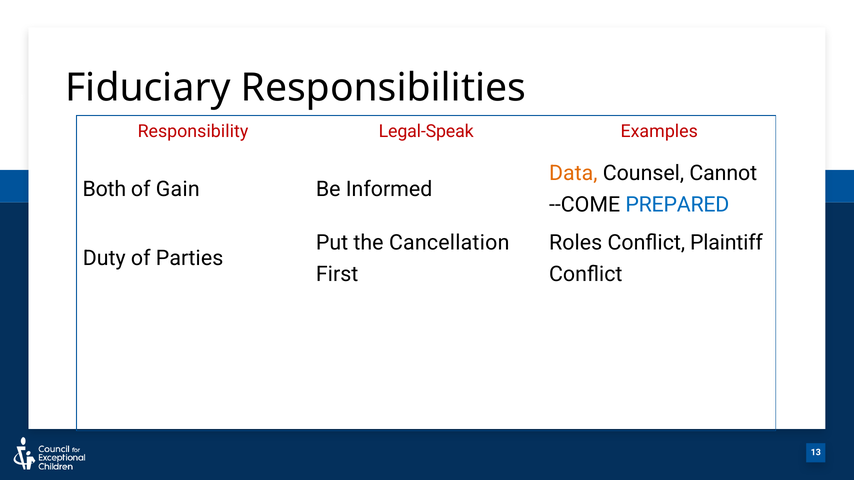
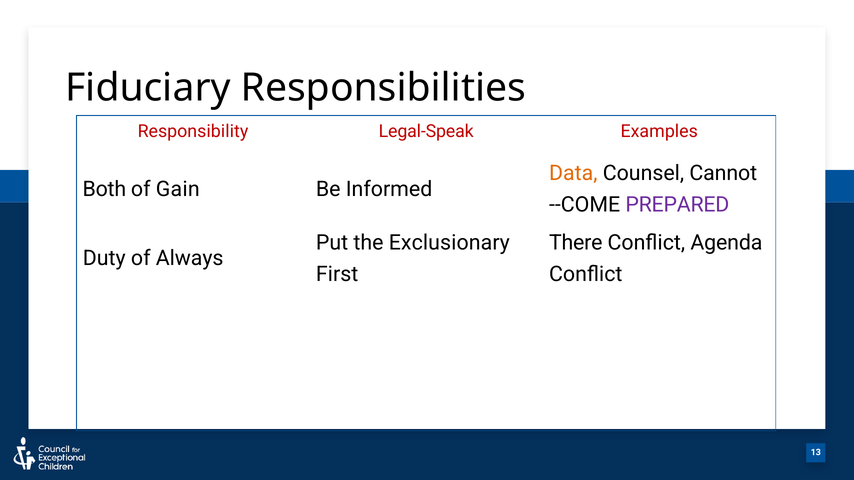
PREPARED colour: blue -> purple (677, 205)
Cancellation: Cancellation -> Exclusionary (449, 243)
Roles: Roles -> There (576, 243)
Plaintiff: Plaintiff -> Agenda (726, 243)
Parties: Parties -> Always (190, 259)
